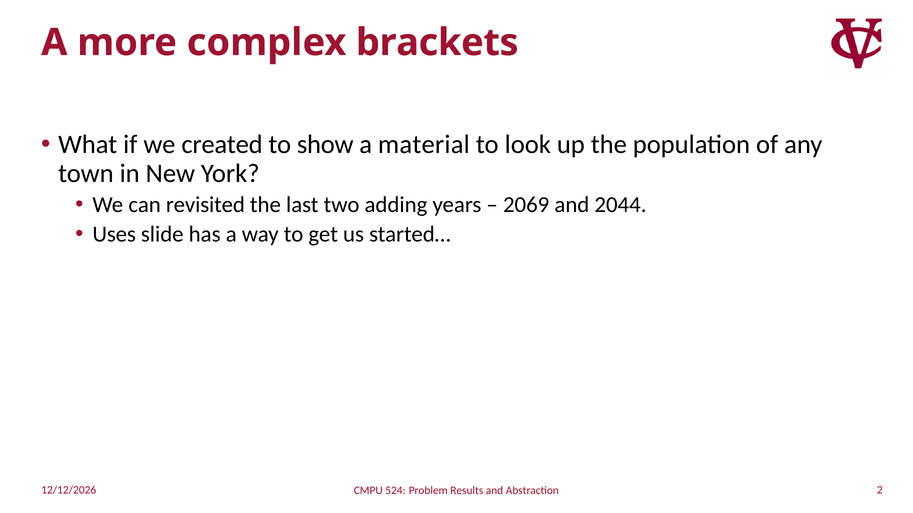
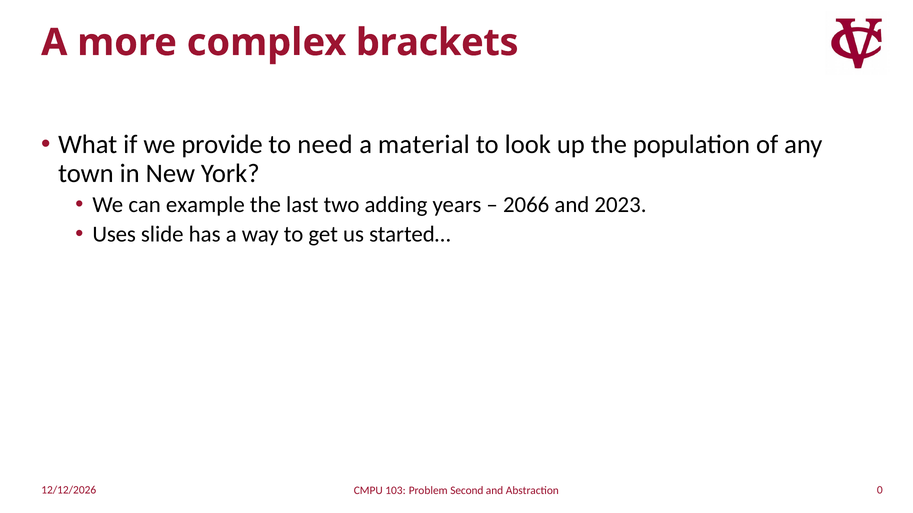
created: created -> provide (222, 145)
show: show -> need (325, 145)
revisited: revisited -> example (205, 205)
2069: 2069 -> 2066 (526, 205)
2044: 2044 -> 2023 (620, 205)
2: 2 -> 0 (880, 490)
524: 524 -> 103 (396, 491)
Results: Results -> Second (467, 491)
